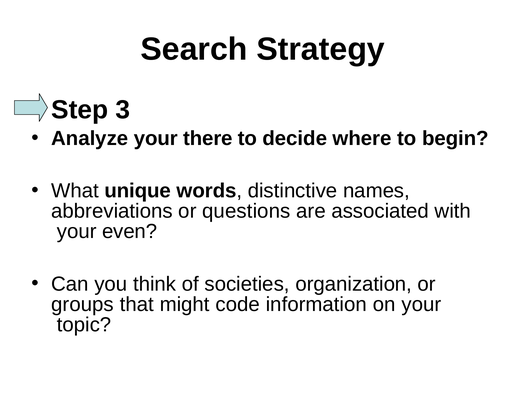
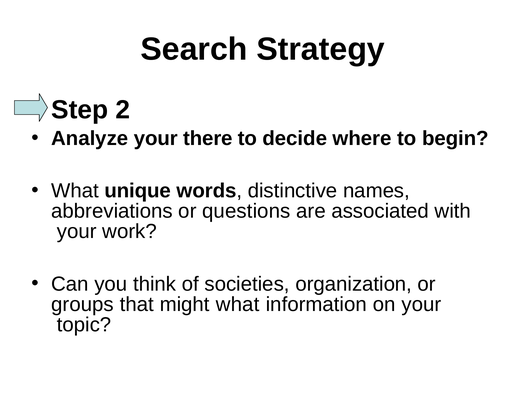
3: 3 -> 2 (123, 110)
even: even -> work (130, 232)
might code: code -> what (238, 305)
